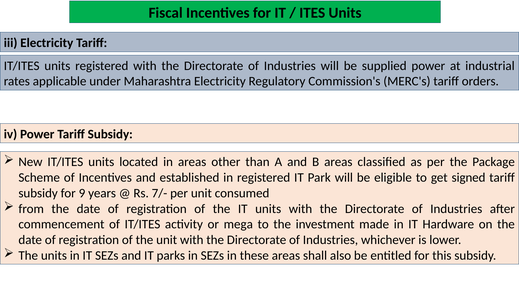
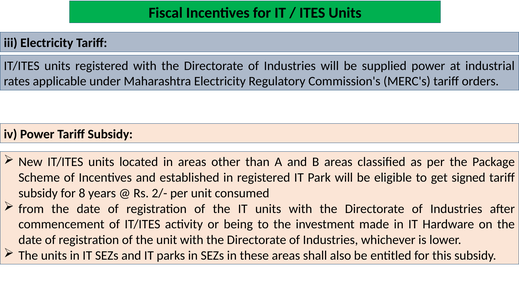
9: 9 -> 8 (82, 193)
7/-: 7/- -> 2/- (159, 193)
mega: mega -> being (238, 224)
